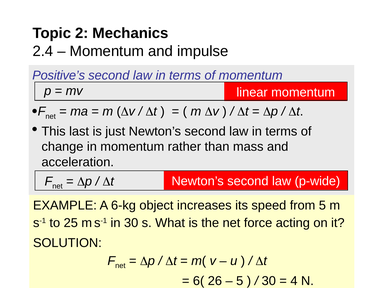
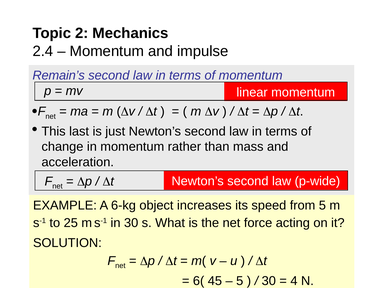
Positive’s: Positive’s -> Remain’s (59, 75)
26: 26 -> 45 (215, 280)
